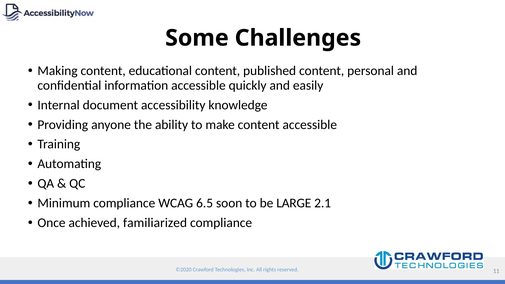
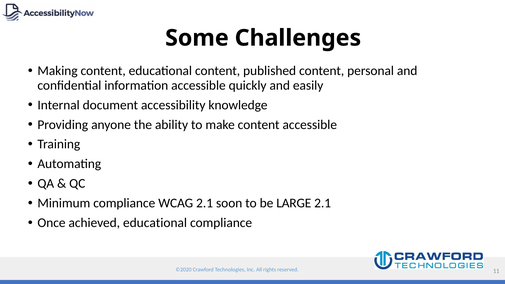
WCAG 6.5: 6.5 -> 2.1 (205, 203)
achieved familiarized: familiarized -> educational (155, 223)
